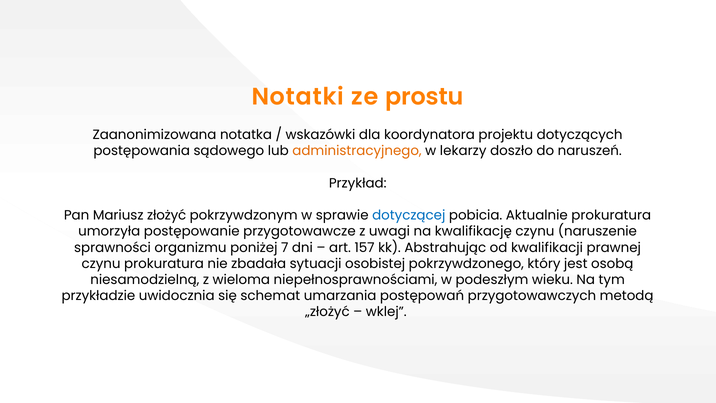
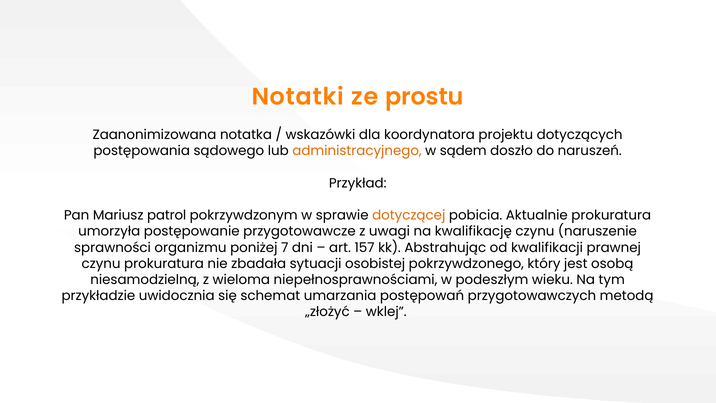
lekarzy: lekarzy -> sądem (463, 151)
złożyć: złożyć -> patrol (167, 215)
dotyczącej colour: blue -> orange (409, 215)
